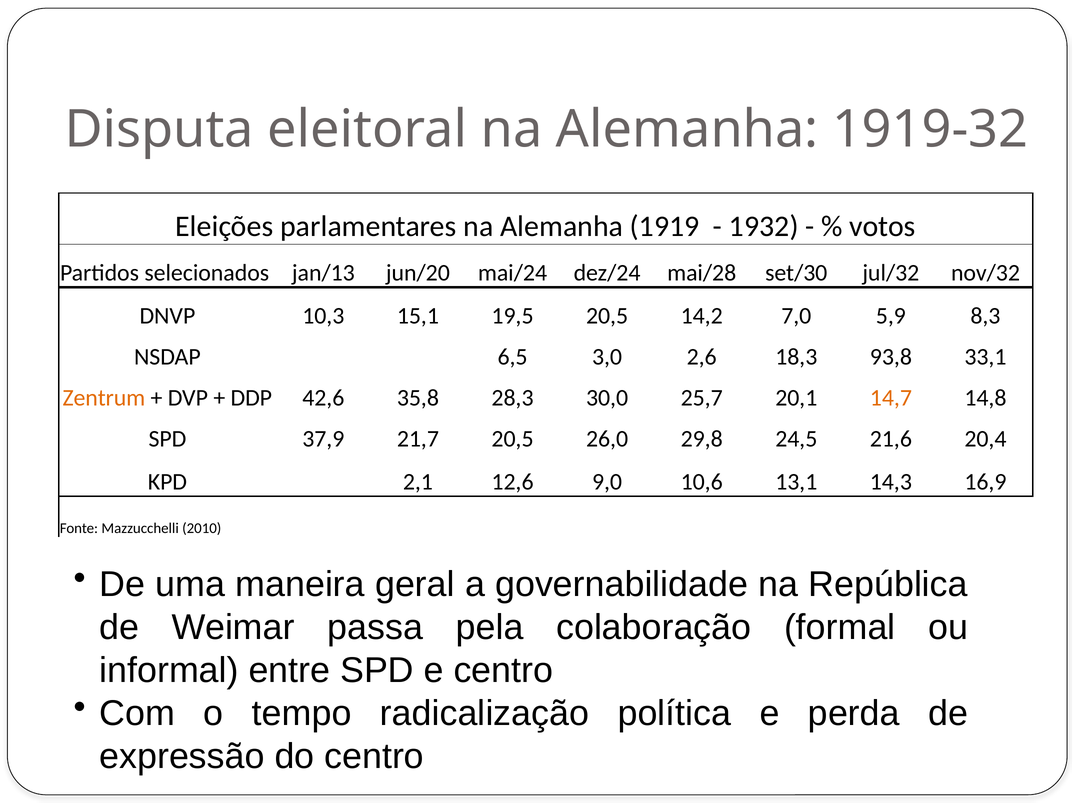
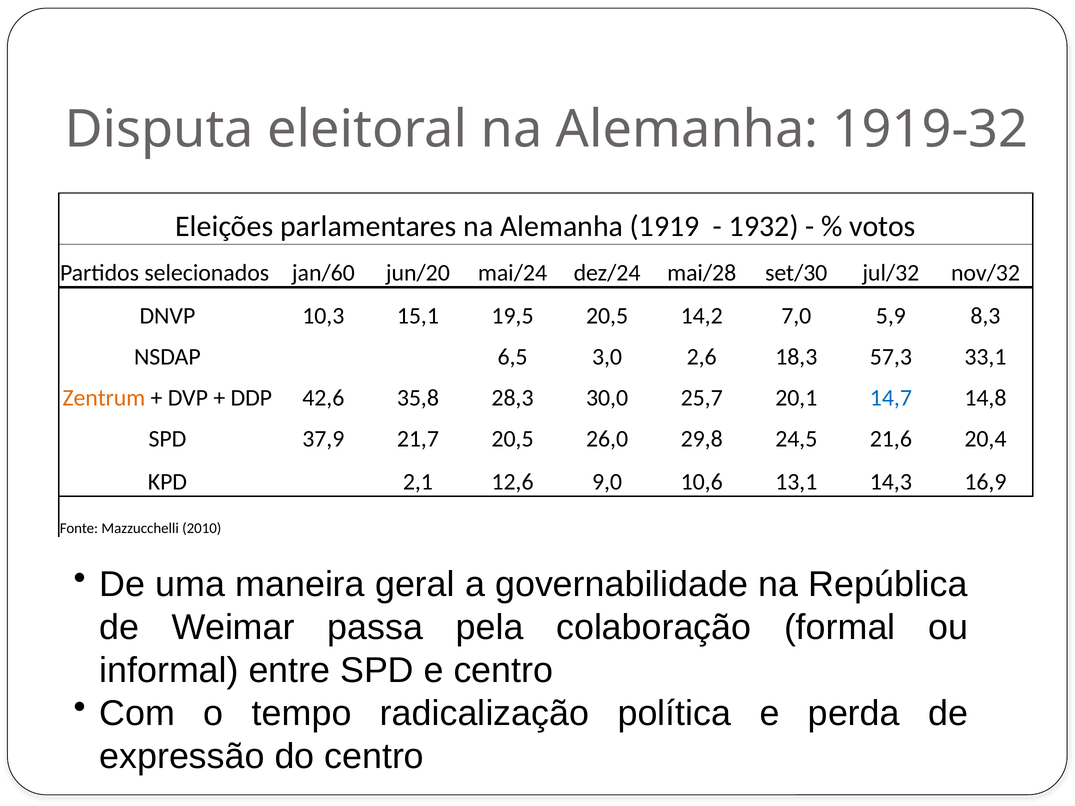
jan/13: jan/13 -> jan/60 (323, 273)
93,8: 93,8 -> 57,3 (891, 357)
14,7 colour: orange -> blue (891, 398)
